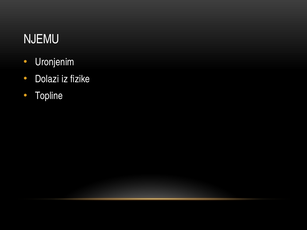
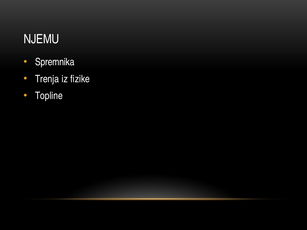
Uronjenim: Uronjenim -> Spremnika (55, 62)
Dolazi: Dolazi -> Trenja (47, 79)
